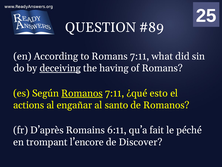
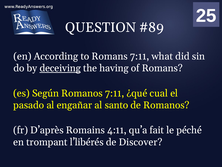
Romanos underline: present -> none (82, 93)
esto: esto -> cual (159, 93)
actions: actions -> pasado (29, 105)
6:11: 6:11 -> 4:11 (117, 130)
l’encore: l’encore -> l’libérés (87, 142)
